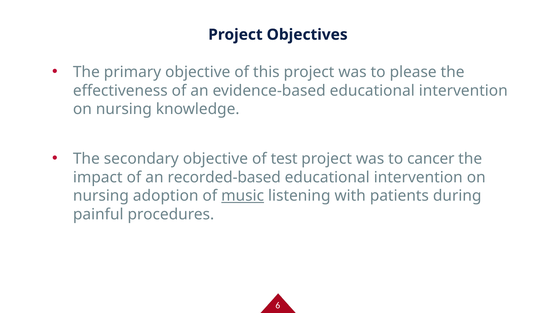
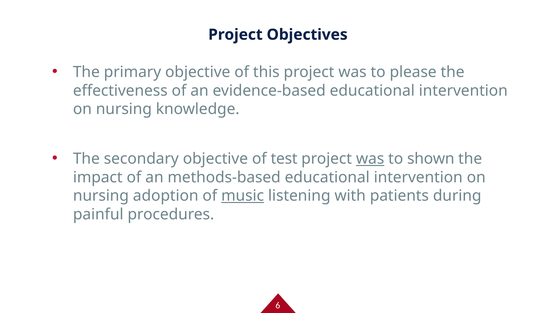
was underline: none -> present (370, 159)
cancer: cancer -> shown (431, 159)
recorded-based: recorded-based -> methods-based (224, 177)
